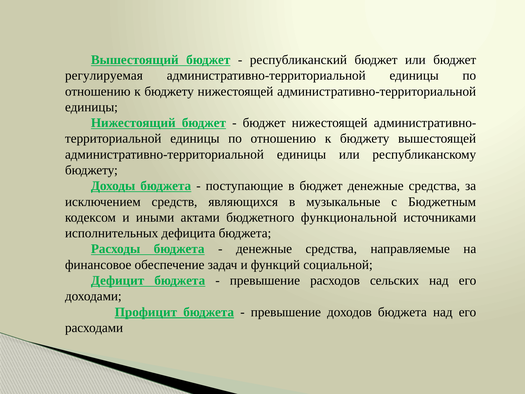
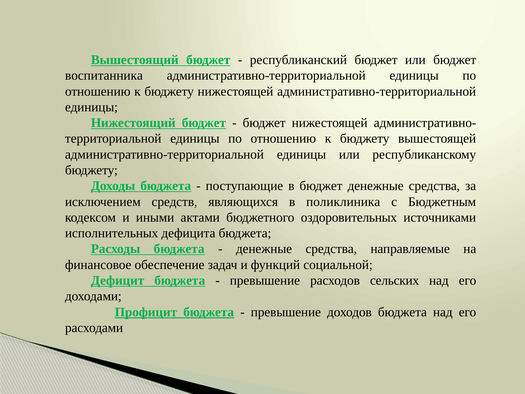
регулируемая: регулируемая -> воспитанника (104, 76)
музыкальные: музыкальные -> поликлиника (343, 202)
функциональной: функциональной -> оздоровительных (349, 217)
